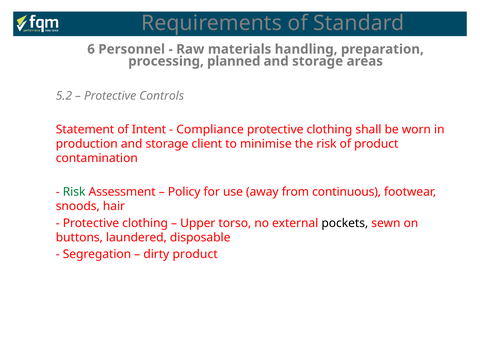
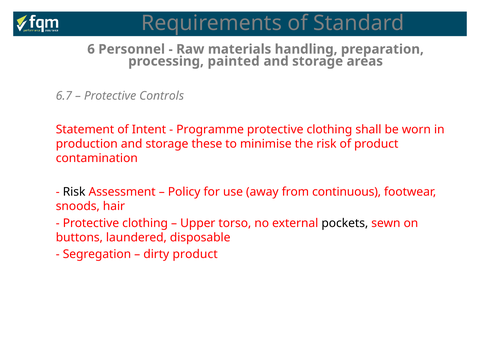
planned: planned -> painted (234, 61)
5.2: 5.2 -> 6.7 (64, 96)
Compliance: Compliance -> Programme (210, 130)
client: client -> these (207, 144)
Risk colour: green -> black (74, 192)
